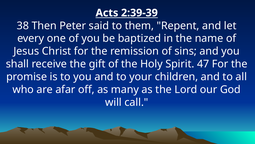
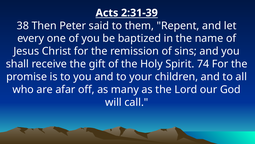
2:39-39: 2:39-39 -> 2:31-39 (139, 13)
47: 47 -> 74 (203, 64)
